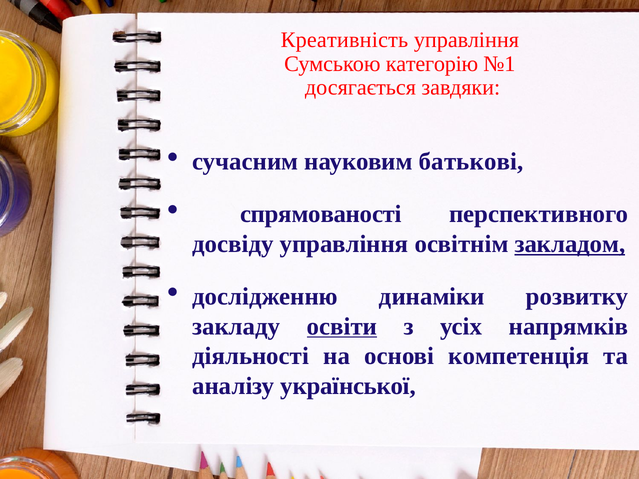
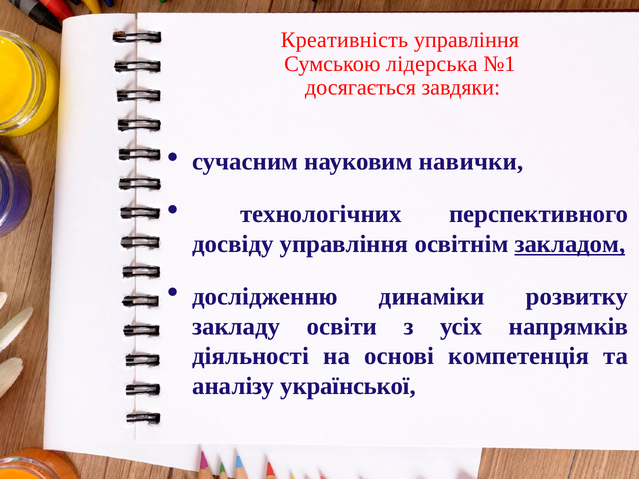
категорію: категорію -> лідерська (432, 64)
батькові: батькові -> навички (471, 162)
спрямованості: спрямованості -> технологічних (321, 214)
освіти underline: present -> none (342, 326)
